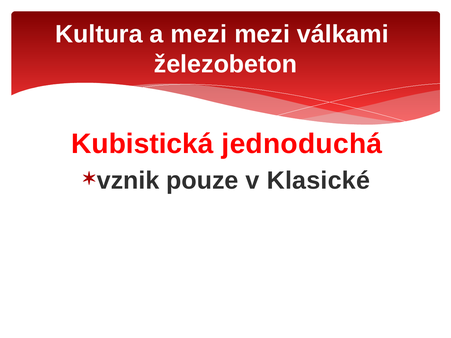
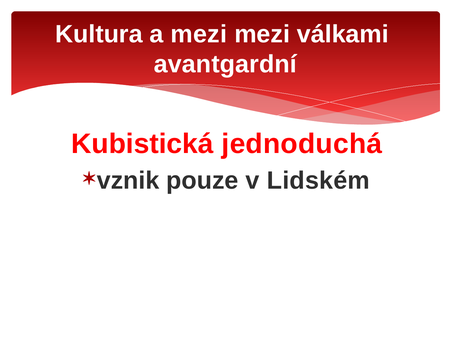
železobeton: železobeton -> avantgardní (225, 64)
Klasické: Klasické -> Lidském (318, 181)
